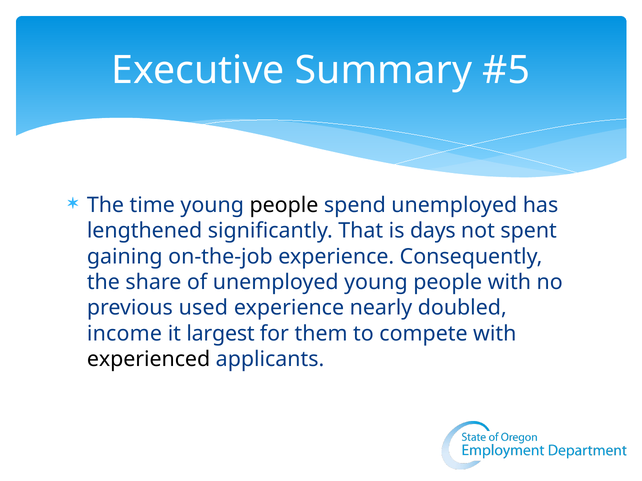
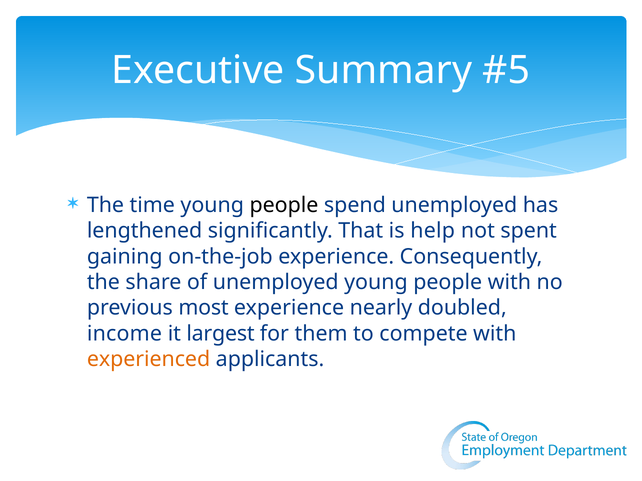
days: days -> help (433, 231)
used: used -> most (204, 308)
experienced colour: black -> orange (149, 359)
